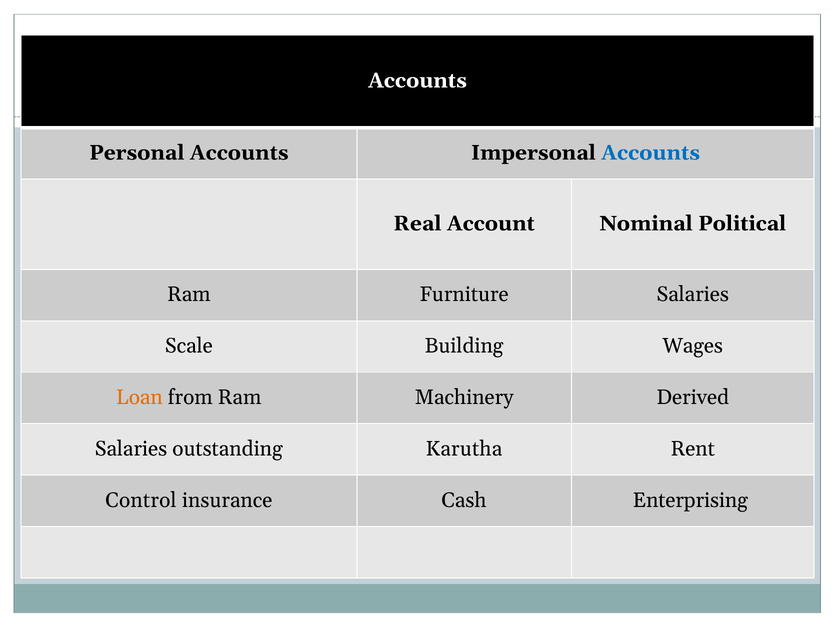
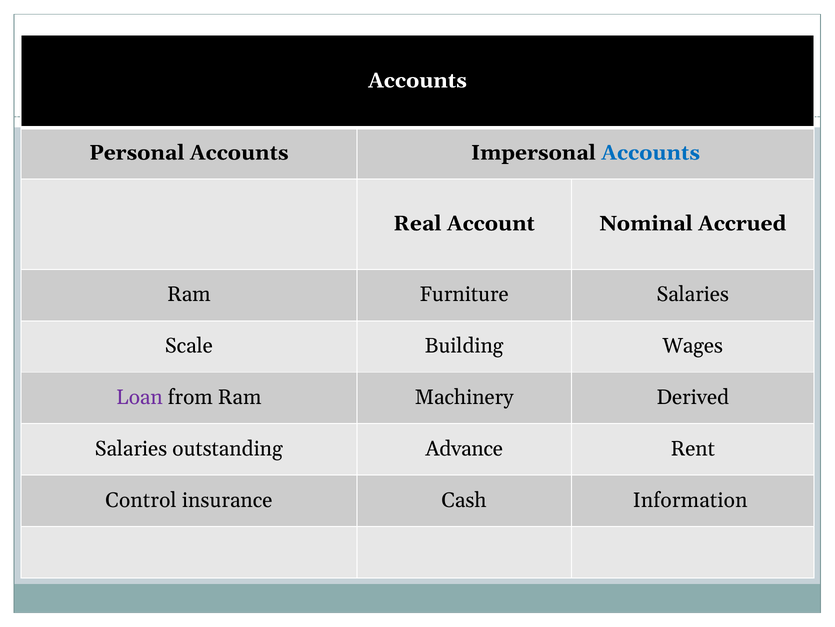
Political: Political -> Accrued (742, 223)
Loan colour: orange -> purple (139, 397)
Karutha: Karutha -> Advance (464, 448)
Enterprising: Enterprising -> Information (690, 500)
